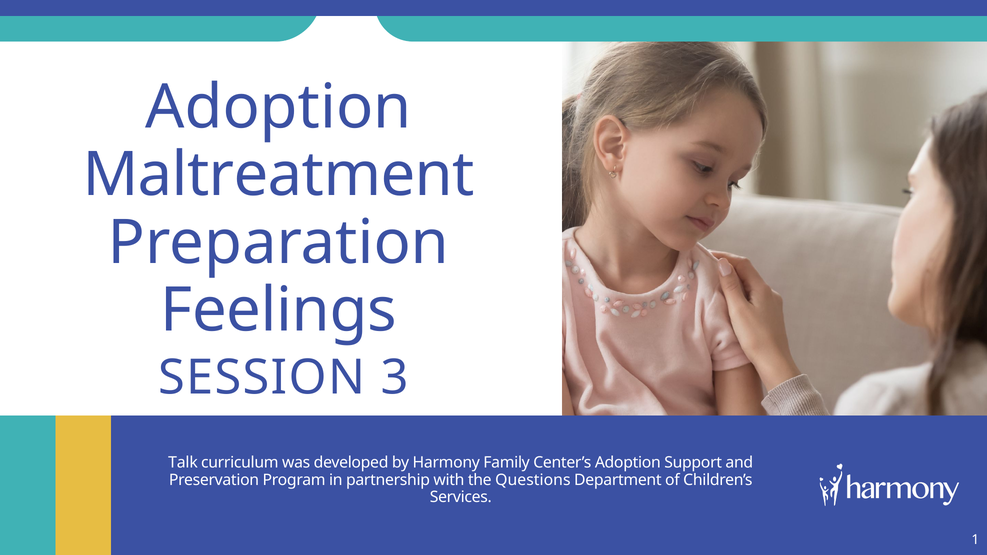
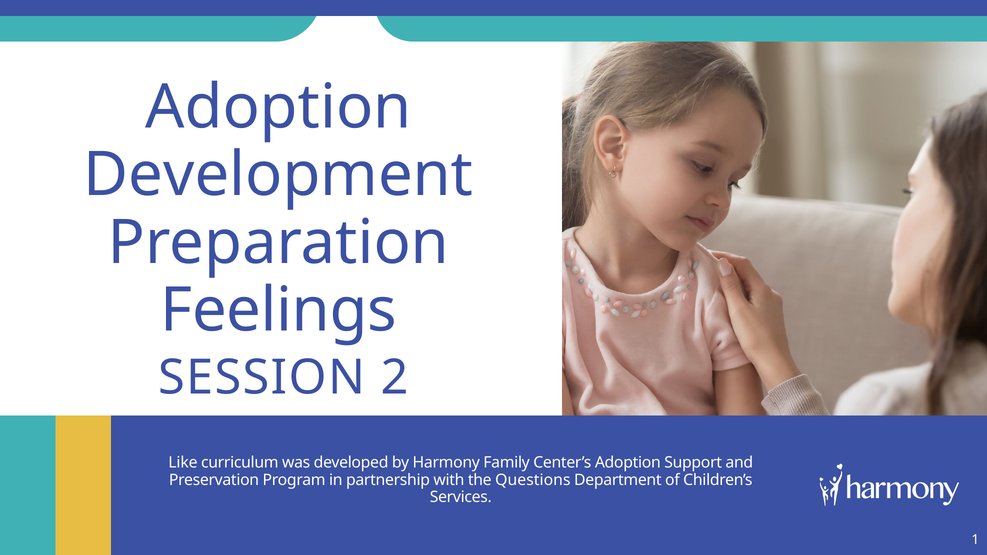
Maltreatment: Maltreatment -> Development (278, 175)
3: 3 -> 2 (395, 378)
Talk: Talk -> Like (183, 463)
